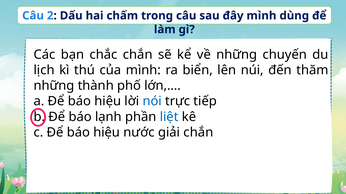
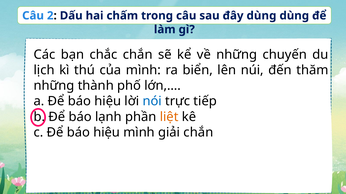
đây mình: mình -> dùng (261, 16)
liệt colour: blue -> orange (169, 117)
hiệu nước: nước -> mình (139, 133)
